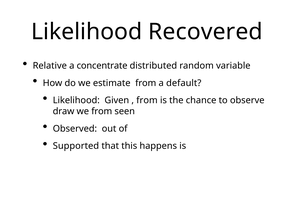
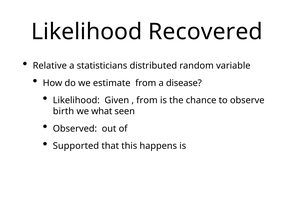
concentrate: concentrate -> statisticians (102, 66)
default: default -> disease (184, 83)
draw: draw -> birth (63, 112)
we from: from -> what (102, 112)
